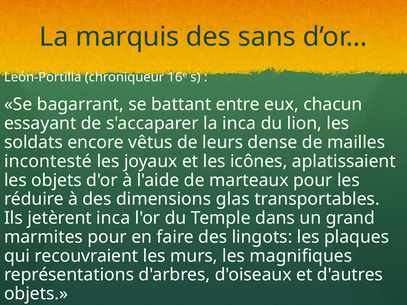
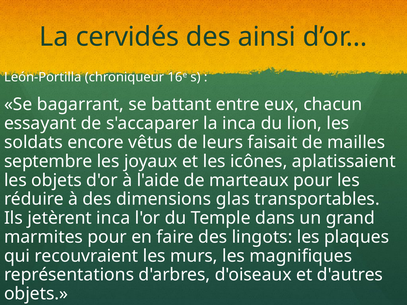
marquis: marquis -> cervidés (127, 37)
sans: sans -> ainsi (267, 37)
dense: dense -> faisait (273, 143)
incontesté: incontesté -> septembre (48, 161)
